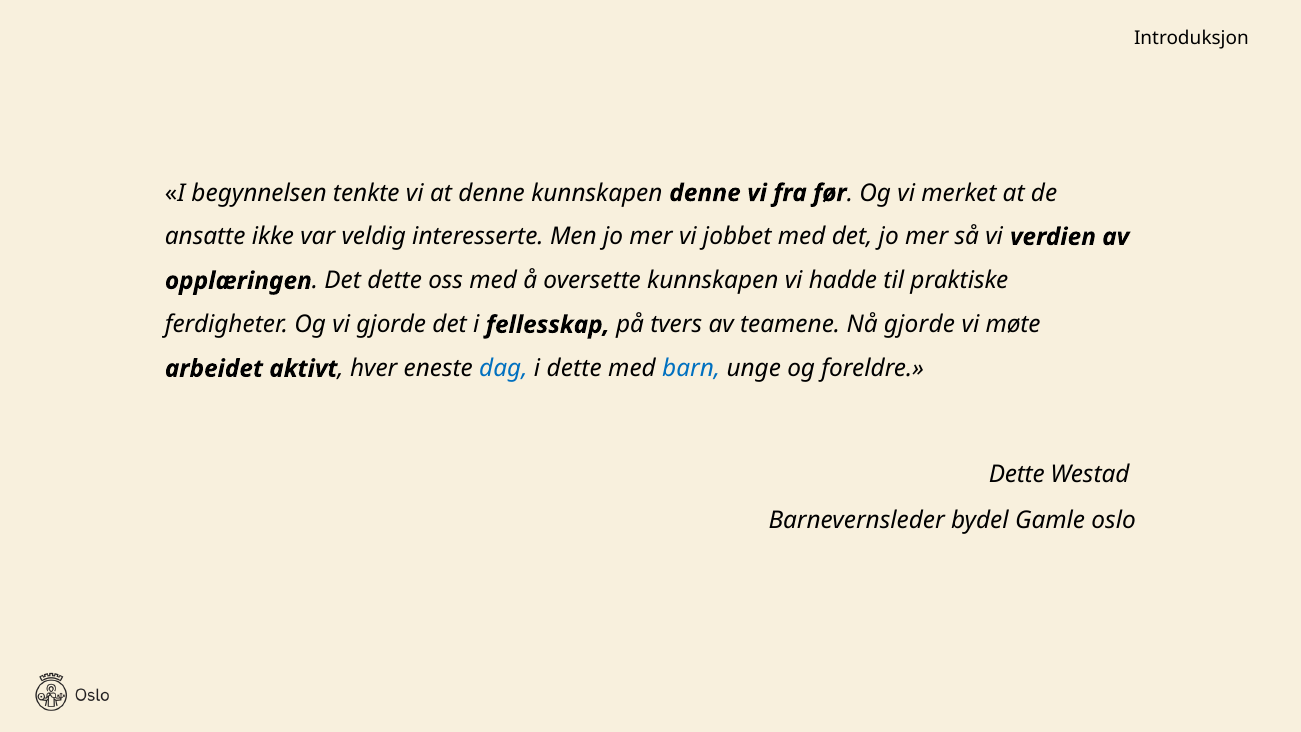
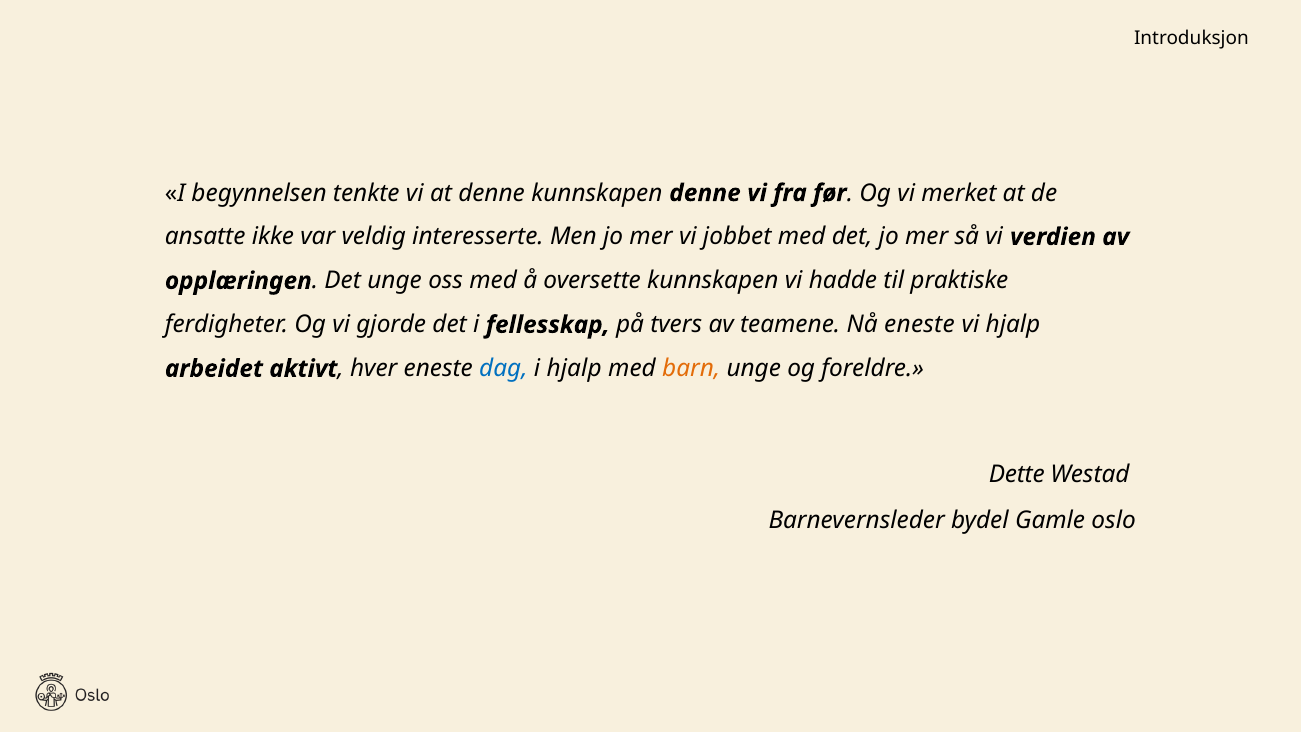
Det dette: dette -> unge (395, 281)
Nå gjorde: gjorde -> eneste (919, 325)
vi møte: møte -> hjalp (1013, 325)
i dette: dette -> hjalp (574, 369)
barn colour: blue -> orange (691, 369)
